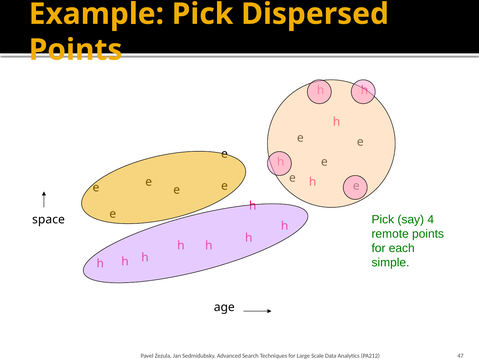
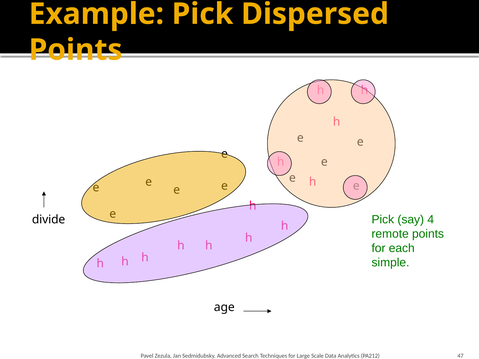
space: space -> divide (49, 220)
